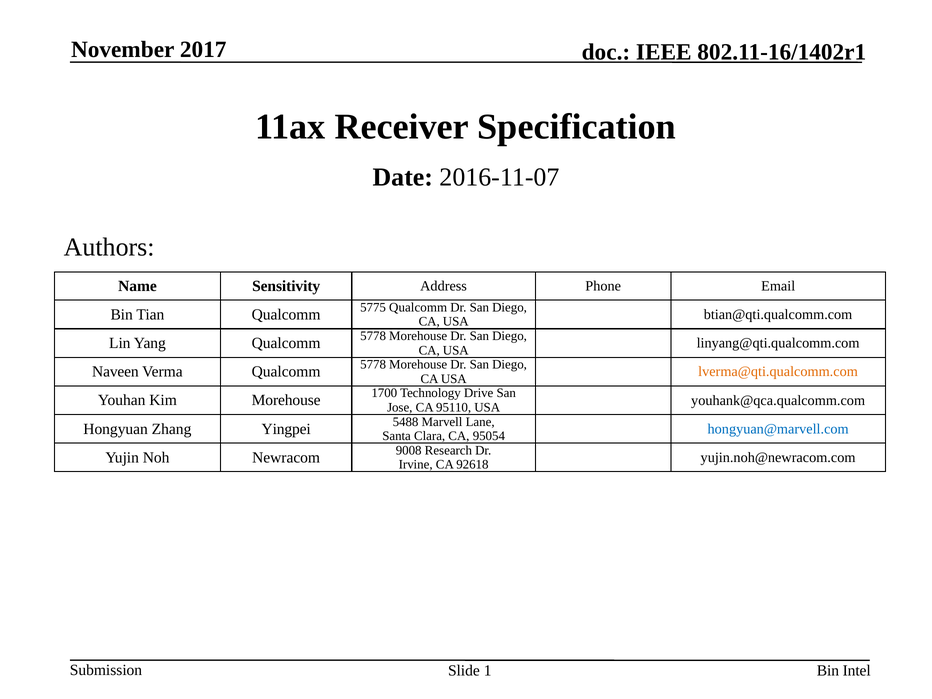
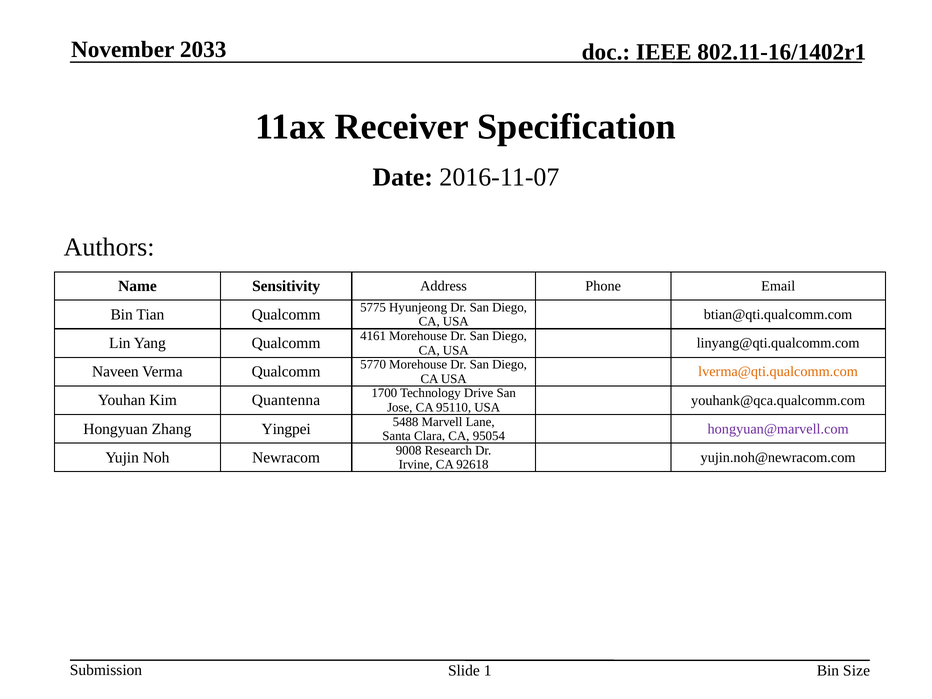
2017: 2017 -> 2033 (203, 49)
5775 Qualcomm: Qualcomm -> Hyunjeong (418, 307)
Yang Qualcomm 5778: 5778 -> 4161 (373, 336)
Verma Qualcomm 5778: 5778 -> 5770 (373, 365)
Kim Morehouse: Morehouse -> Quantenna (286, 400)
hongyuan@marvell.com colour: blue -> purple (778, 429)
Intel: Intel -> Size (857, 670)
